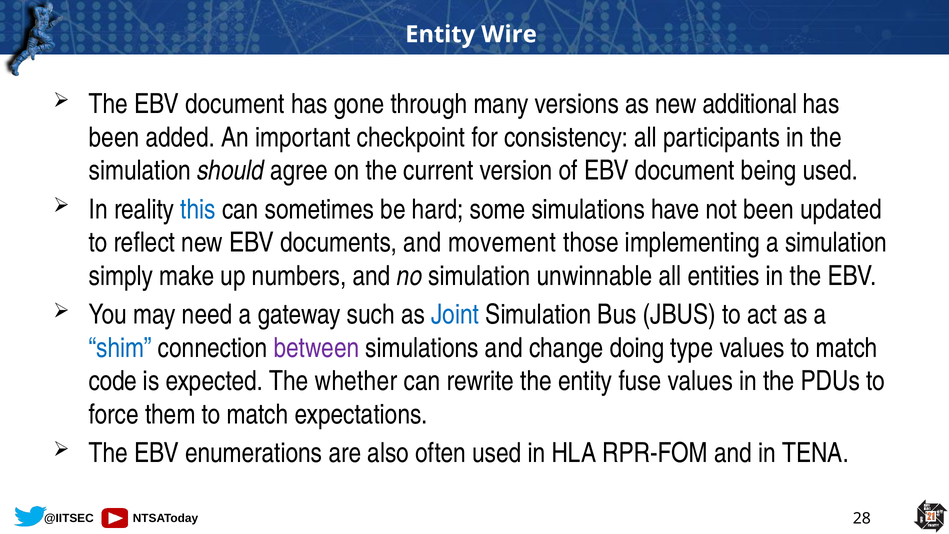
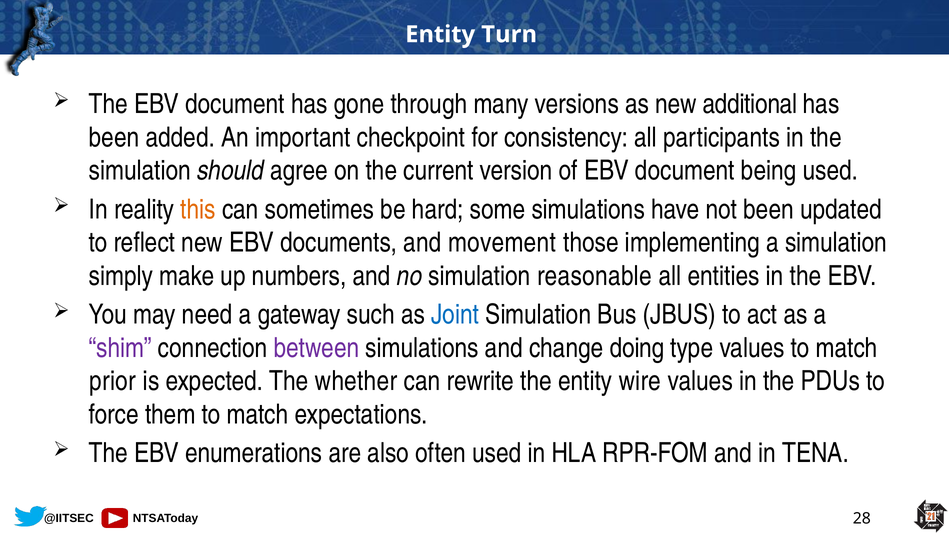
Wire: Wire -> Turn (509, 34)
this colour: blue -> orange (198, 209)
unwinnable: unwinnable -> reasonable (594, 276)
shim colour: blue -> purple (120, 348)
code: code -> prior (113, 381)
fuse: fuse -> wire (640, 381)
